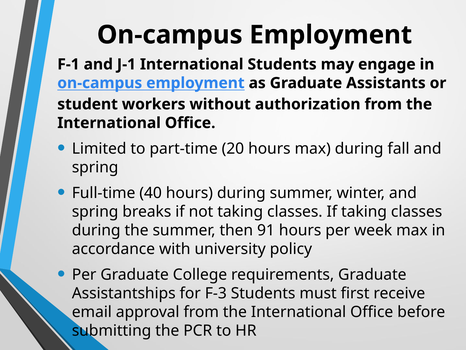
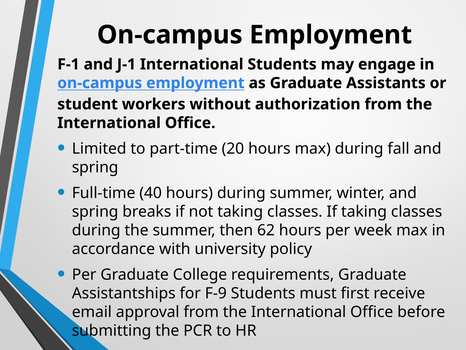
91: 91 -> 62 (266, 230)
F-3: F-3 -> F-9 (216, 293)
